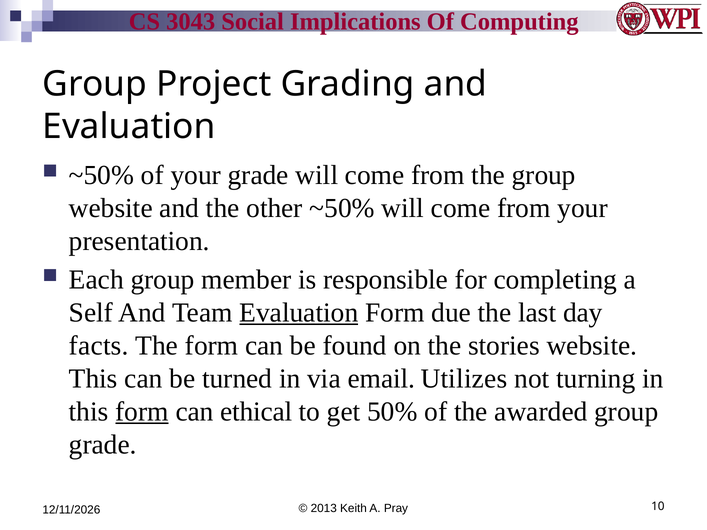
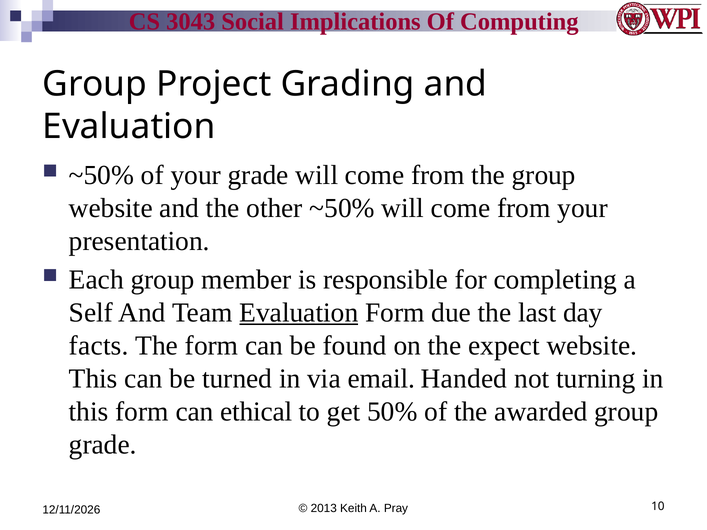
stories: stories -> expect (504, 346)
Utilizes: Utilizes -> Handed (464, 379)
form underline: present -> none (142, 412)
